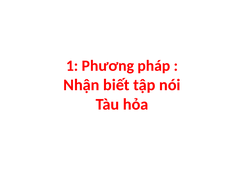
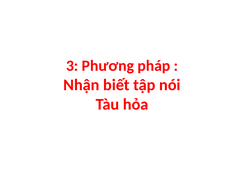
1: 1 -> 3 (72, 66)
